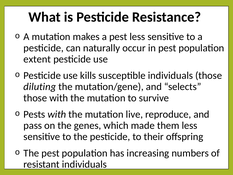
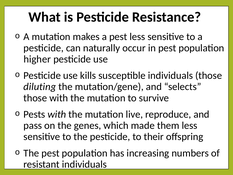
extent: extent -> higher (37, 59)
